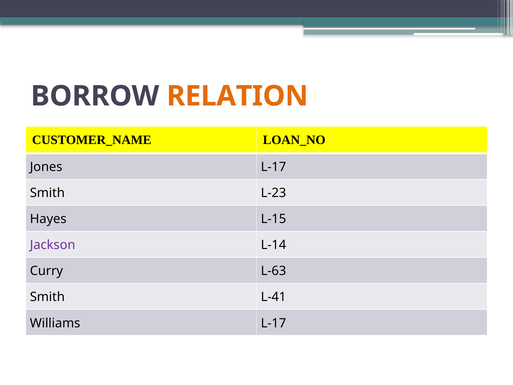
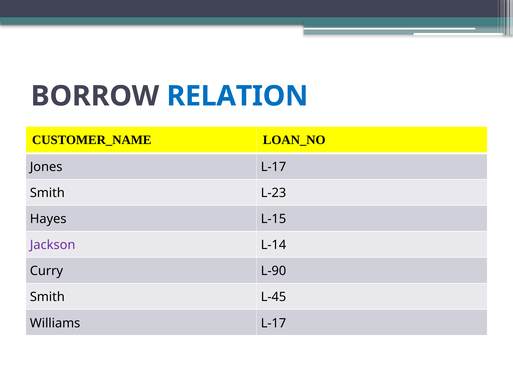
RELATION colour: orange -> blue (237, 96)
L-63: L-63 -> L-90 (273, 271)
L-41: L-41 -> L-45 (273, 297)
